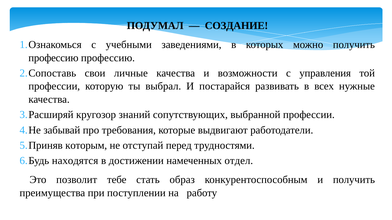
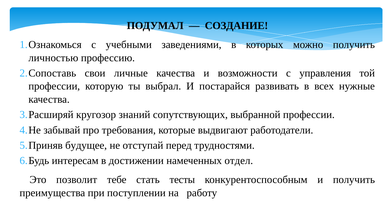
профессию: профессию -> личностью (53, 58)
которым: которым -> будущее (86, 146)
находятся: находятся -> интересам (75, 161)
образ: образ -> тесты (182, 180)
